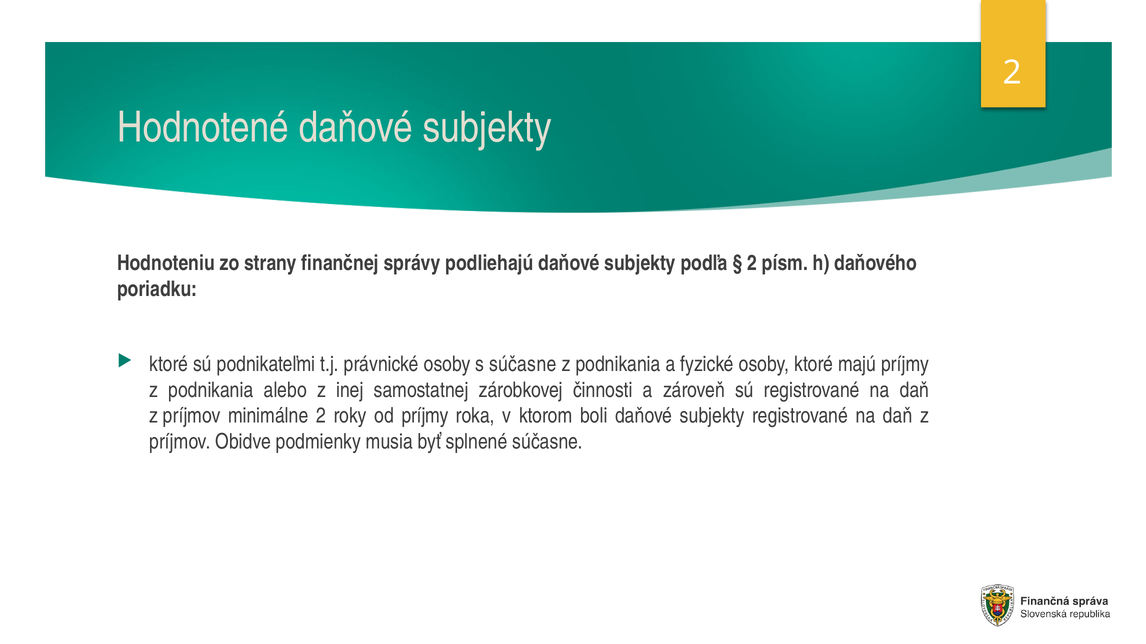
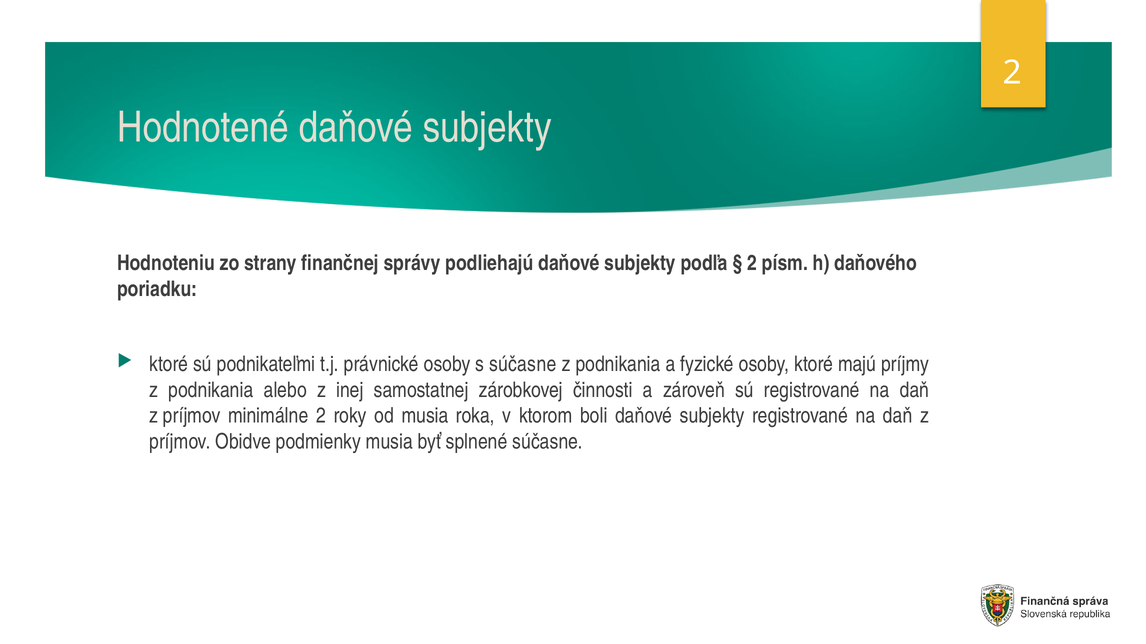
od príjmy: príjmy -> musia (425, 416)
